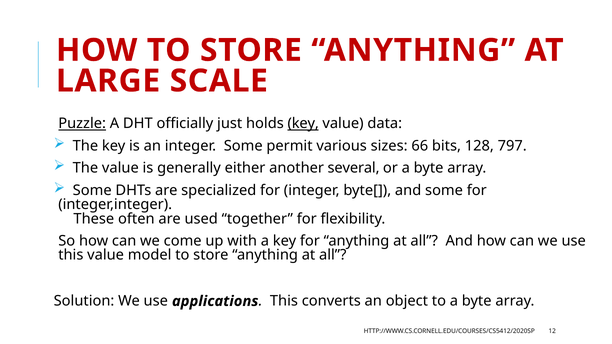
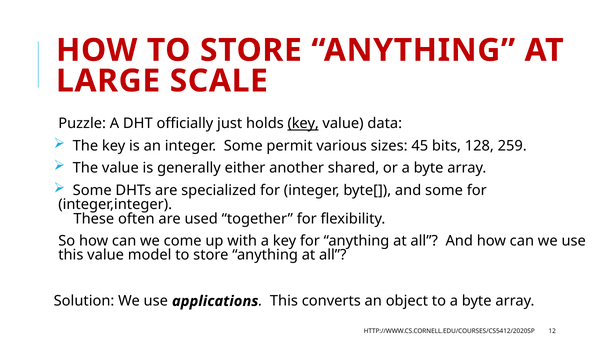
Puzzle underline: present -> none (82, 124)
66: 66 -> 45 (420, 146)
797: 797 -> 259 (512, 146)
several: several -> shared (354, 168)
